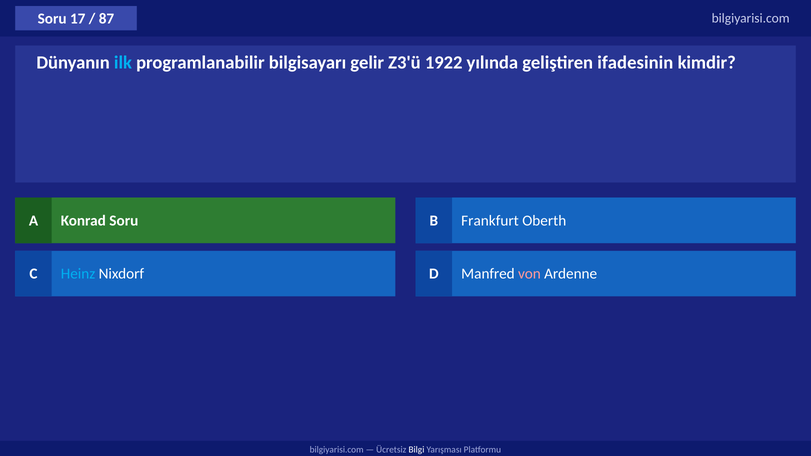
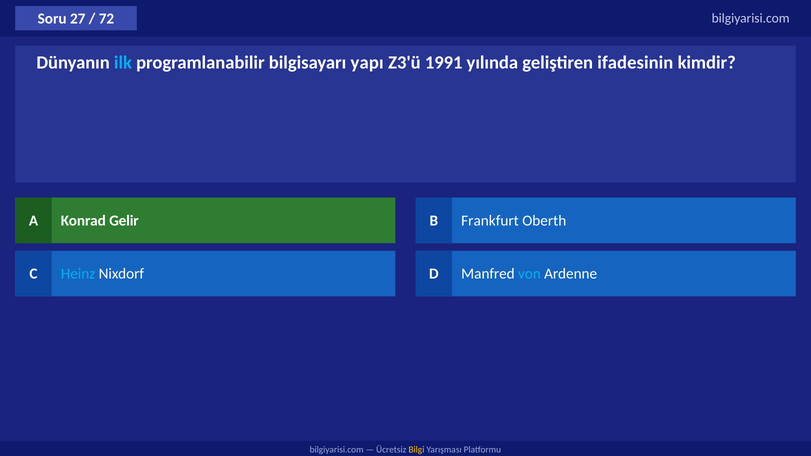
17: 17 -> 27 (78, 19)
87: 87 -> 72 (106, 19)
gelir: gelir -> yapı (367, 62)
1922: 1922 -> 1991 (444, 62)
Konrad Soru: Soru -> Gelir (124, 221)
von colour: pink -> light blue (529, 274)
Bilgi colour: white -> yellow (416, 450)
